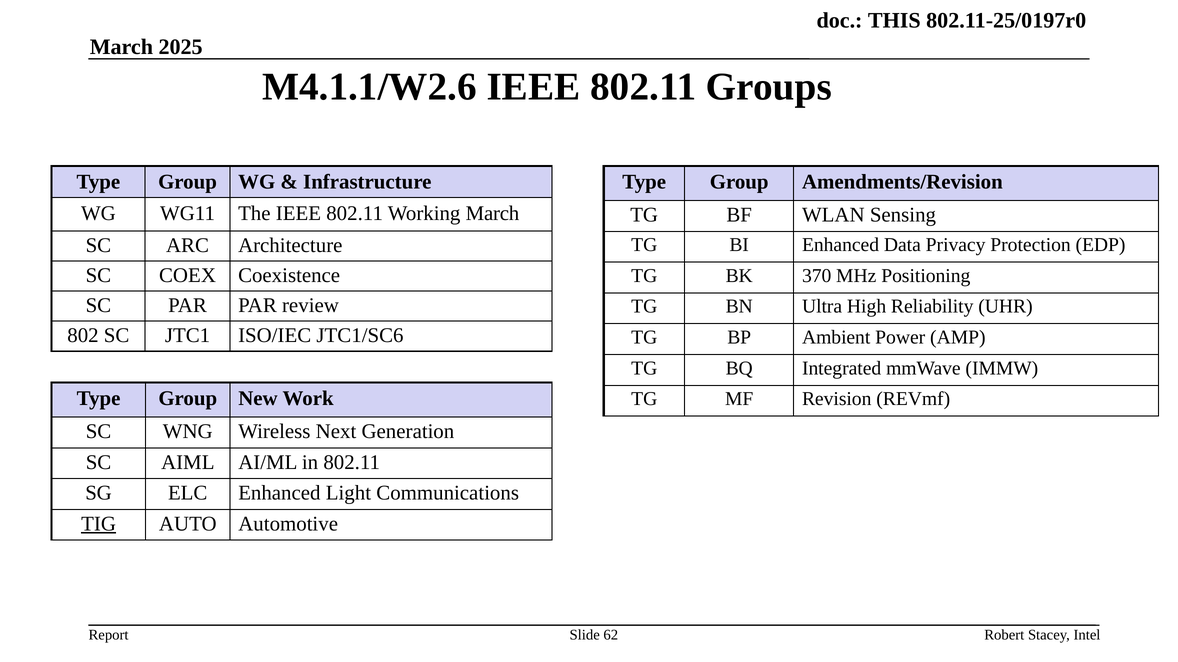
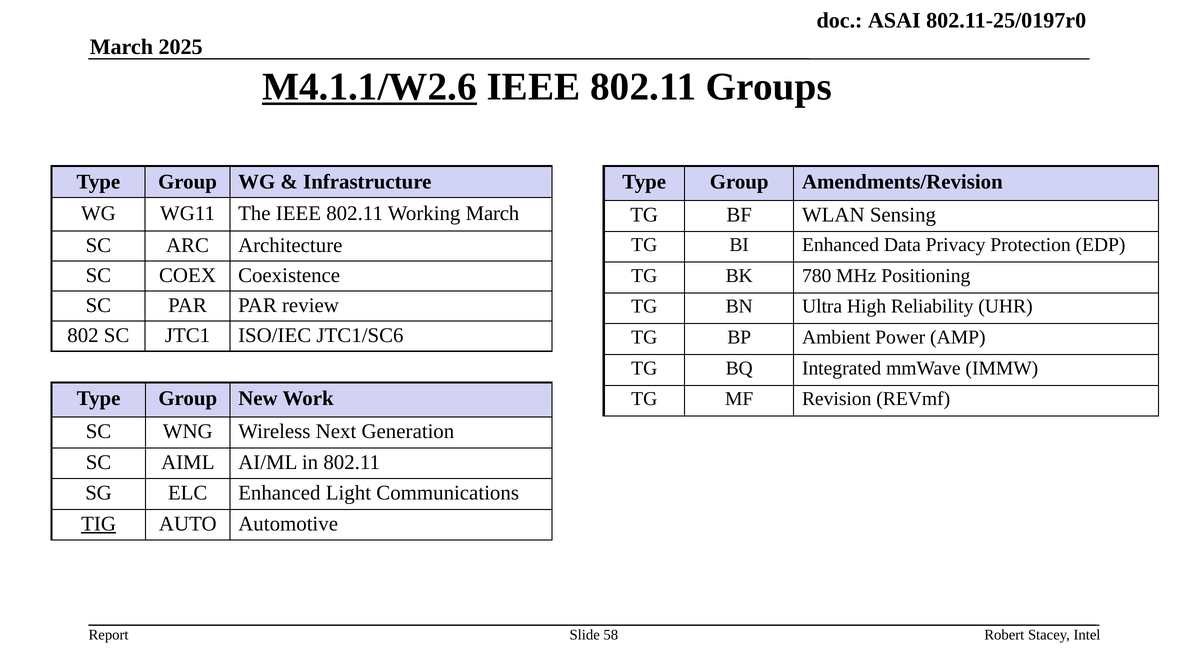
THIS: THIS -> ASAI (894, 21)
M4.1.1/W2.6 underline: none -> present (369, 87)
370: 370 -> 780 (817, 276)
62: 62 -> 58 (611, 636)
